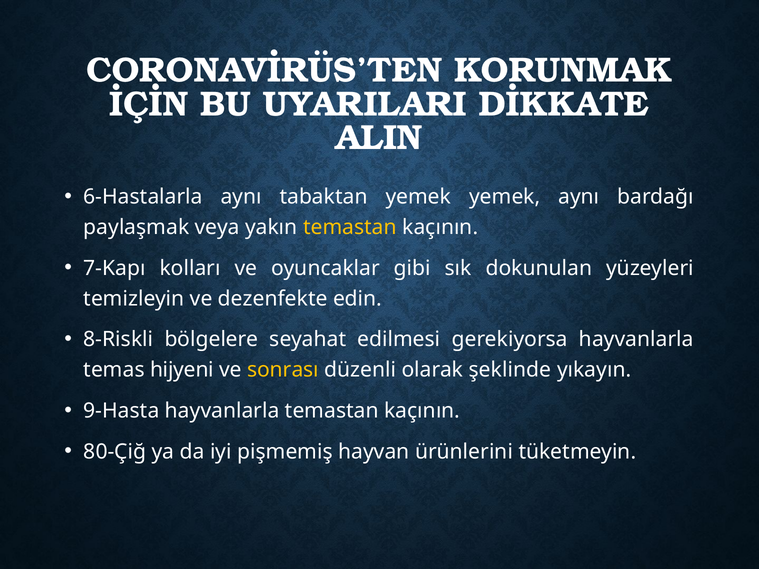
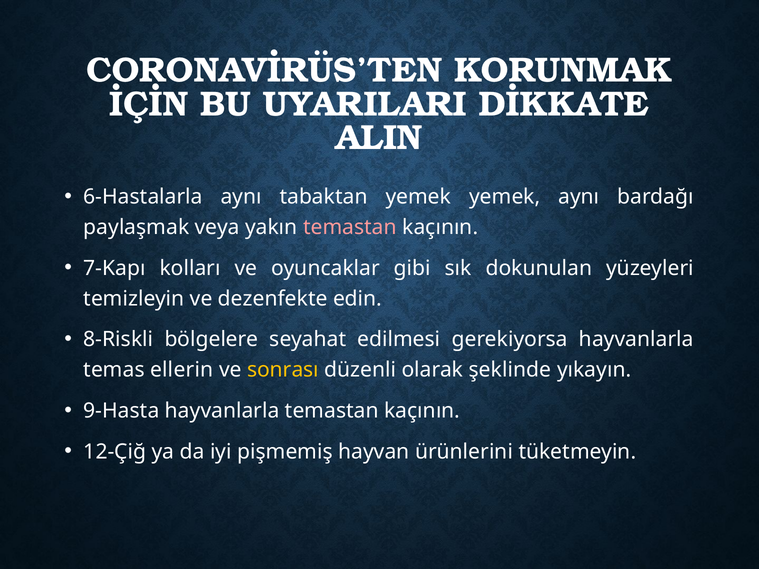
temastan colour: yellow -> pink (350, 227)
hijyeni: hijyeni -> ellerin (182, 370)
80-Çiğ: 80-Çiğ -> 12-Çiğ (115, 452)
